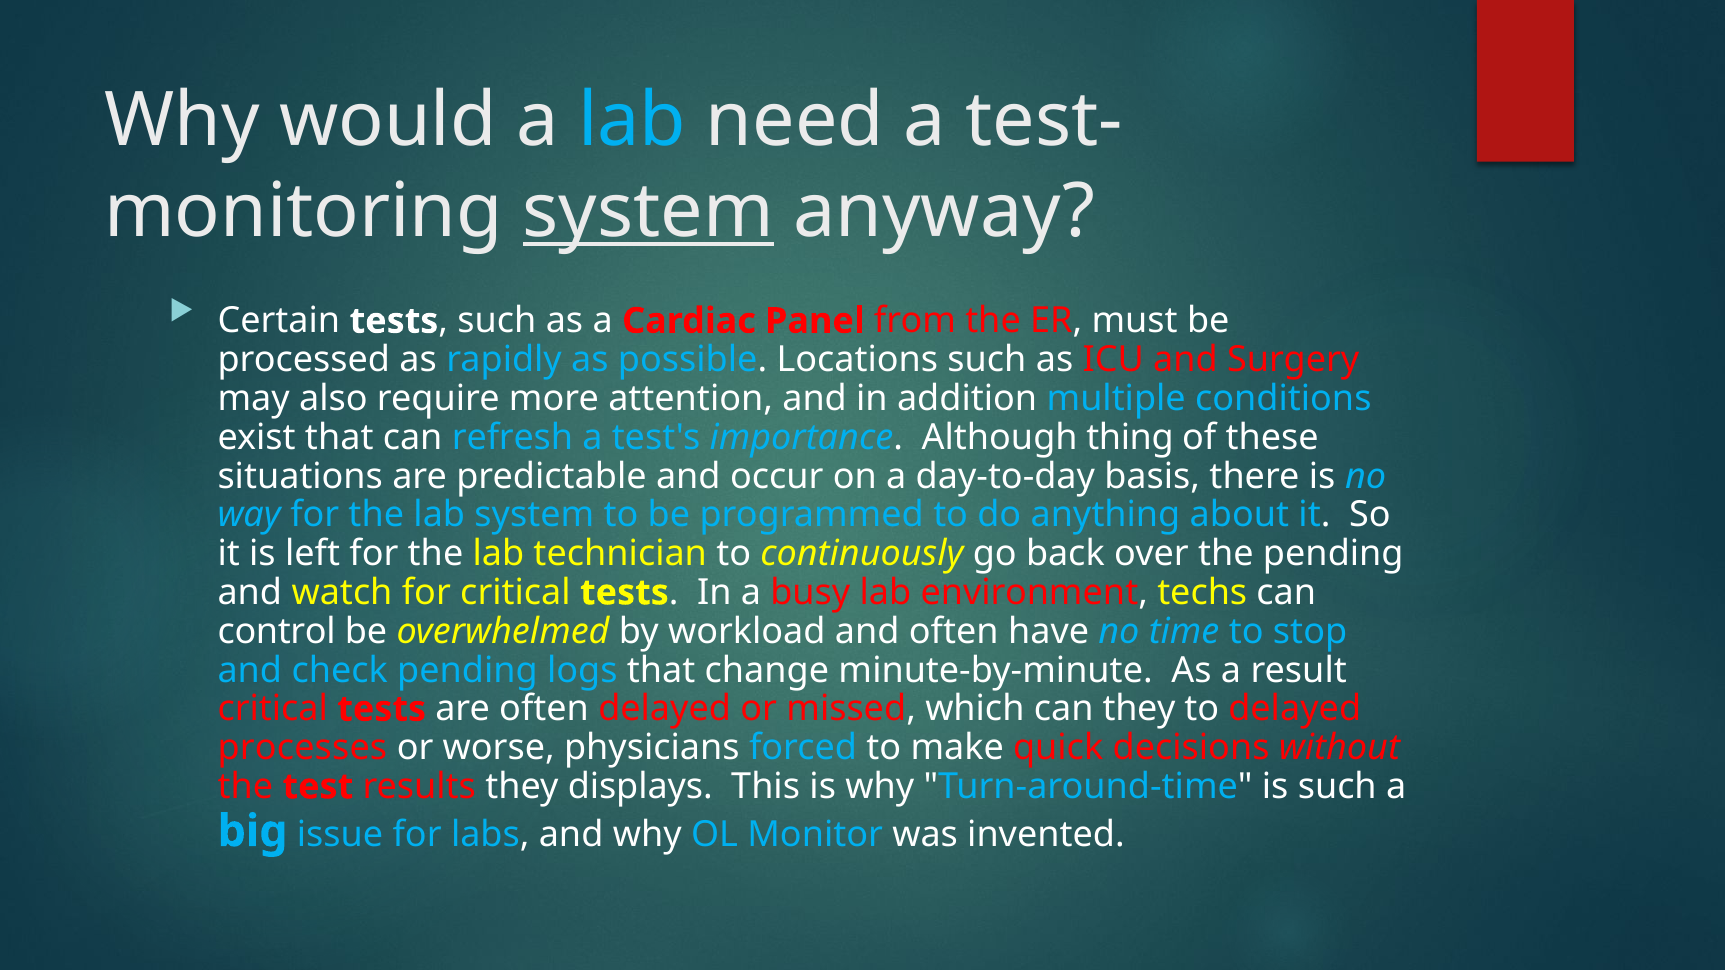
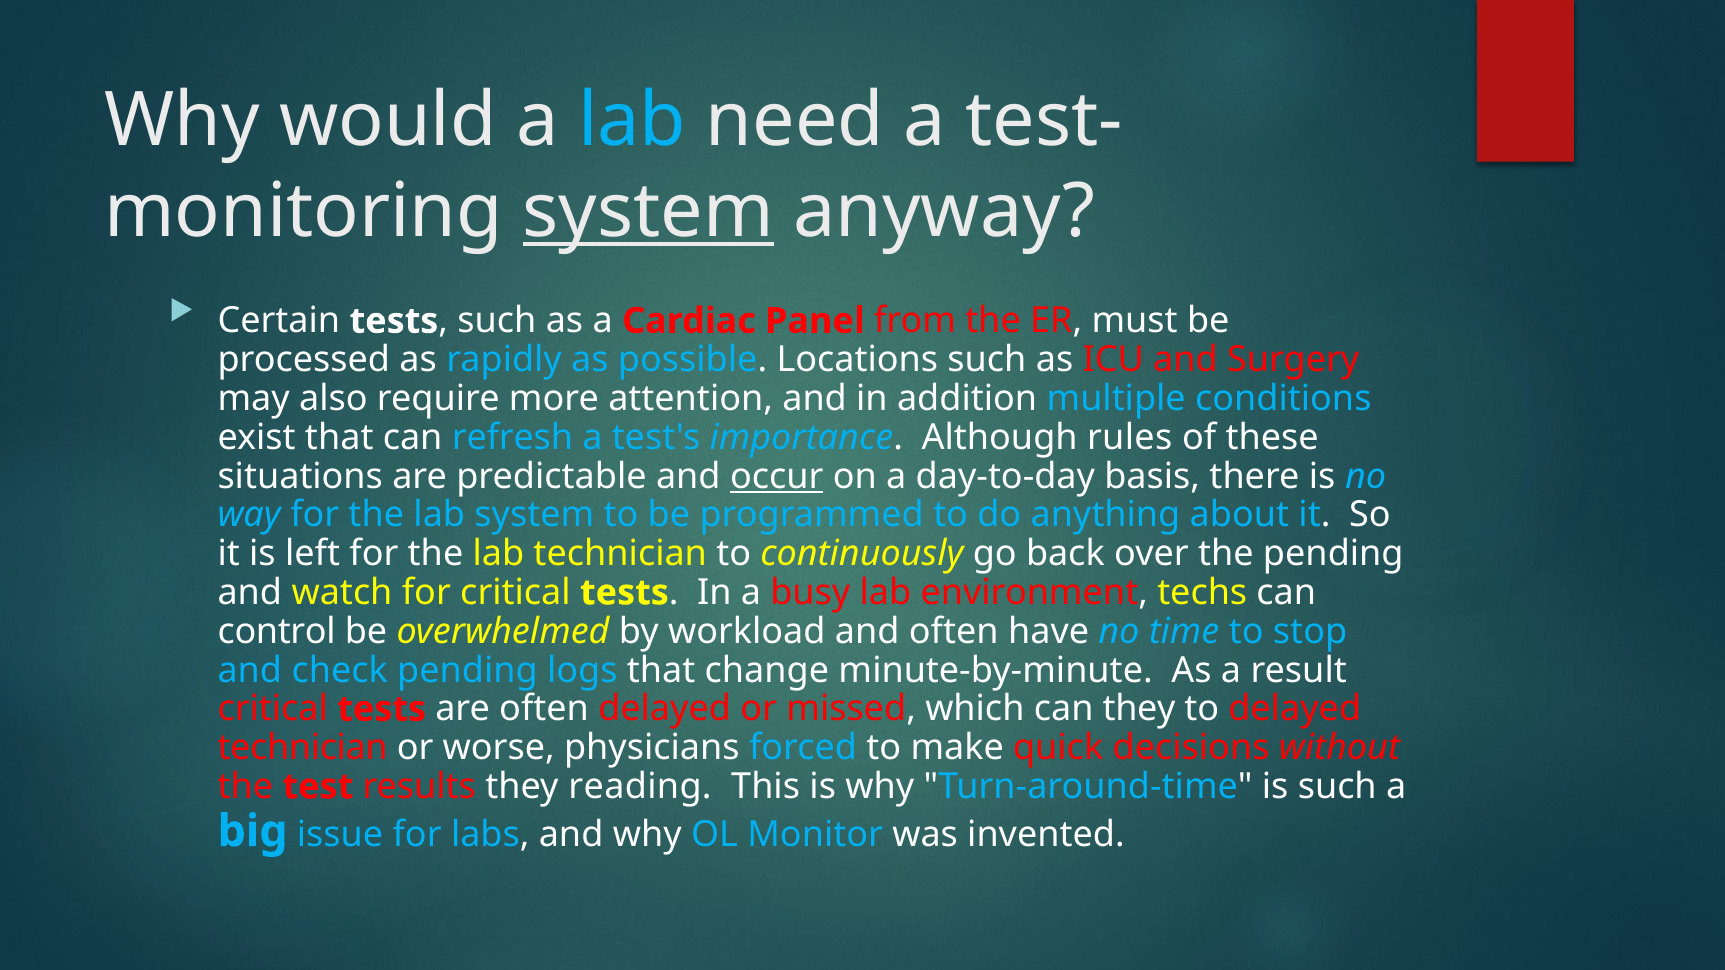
thing: thing -> rules (1130, 437)
occur underline: none -> present (777, 476)
processes: processes -> technician (303, 748)
displays: displays -> reading (640, 787)
